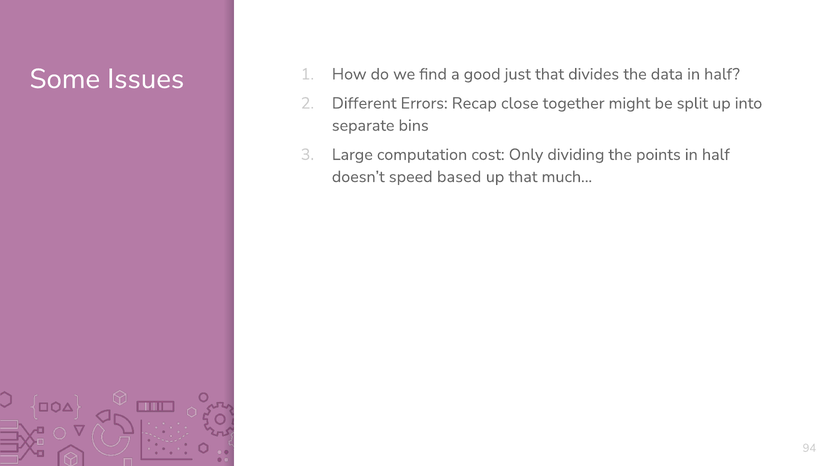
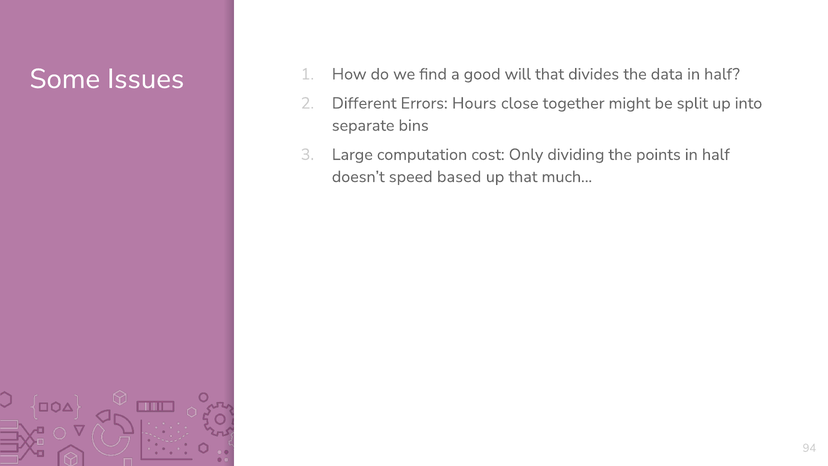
just: just -> will (518, 74)
Recap: Recap -> Hours (474, 103)
